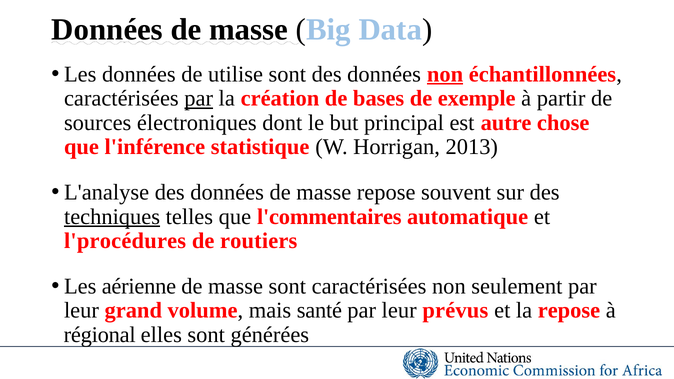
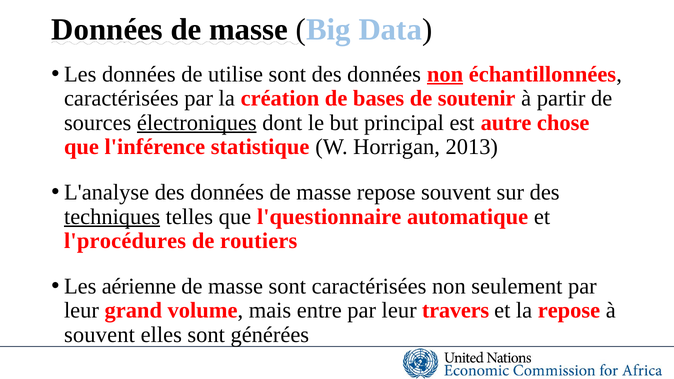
par underline: present -> none (199, 99)
exemple: exemple -> soutenir (477, 99)
électroniques underline: none -> present (197, 123)
l'commentaires: l'commentaires -> l'questionnaire (329, 217)
santé: santé -> entre (319, 311)
prévus: prévus -> travers (456, 311)
régional: régional -> souvent (99, 335)
